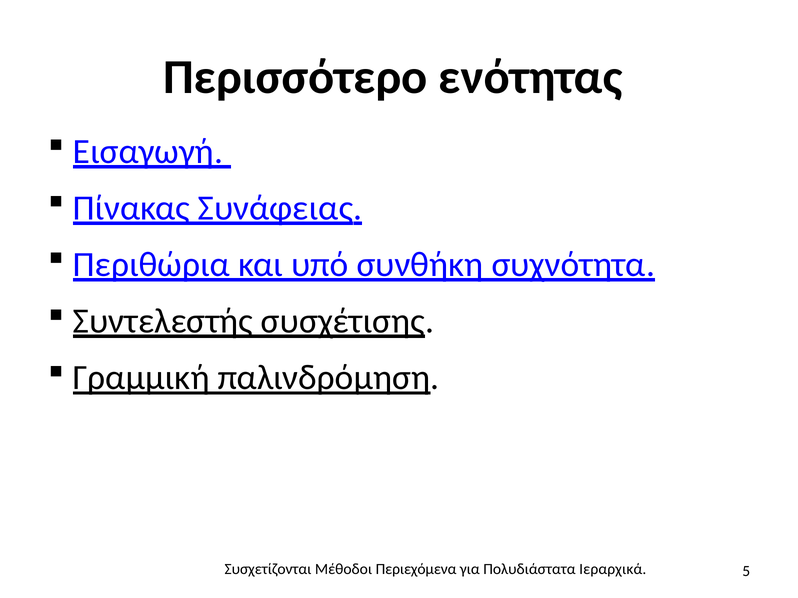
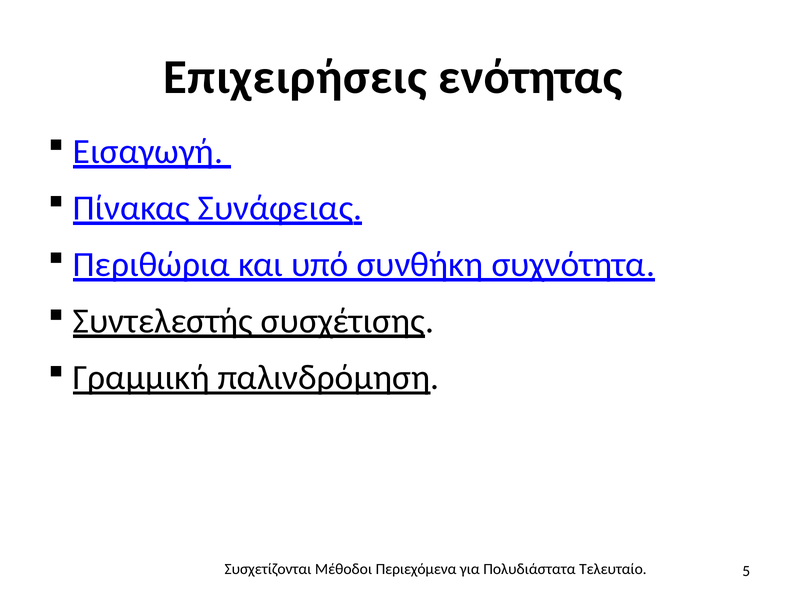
Περισσότερο: Περισσότερο -> Επιχειρήσεις (295, 77)
Ιεραρχικά: Ιεραρχικά -> Τελευταίο (613, 570)
